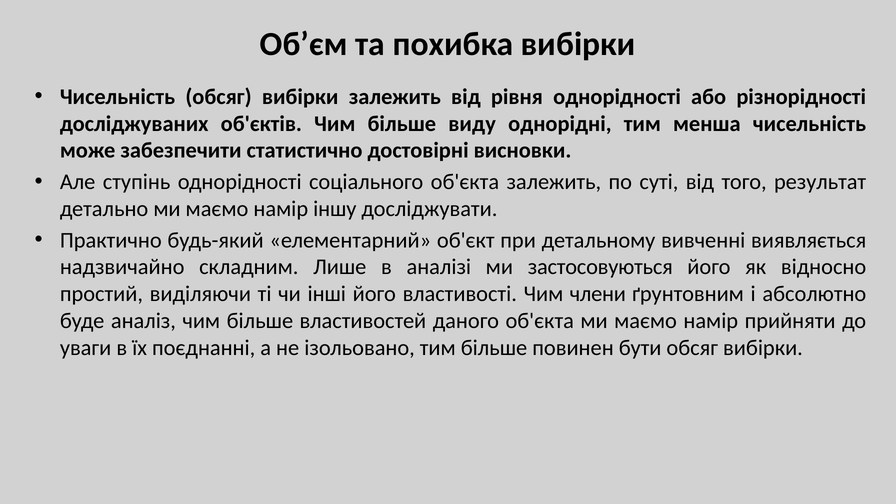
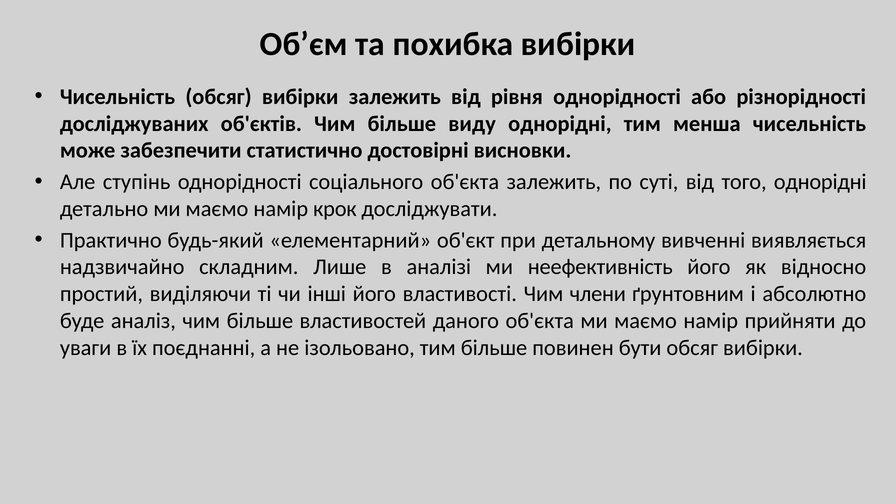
того результат: результат -> однорідні (820, 182)
іншу: іншу -> крок (335, 209)
застосовуються: застосовуються -> неефективність (600, 267)
